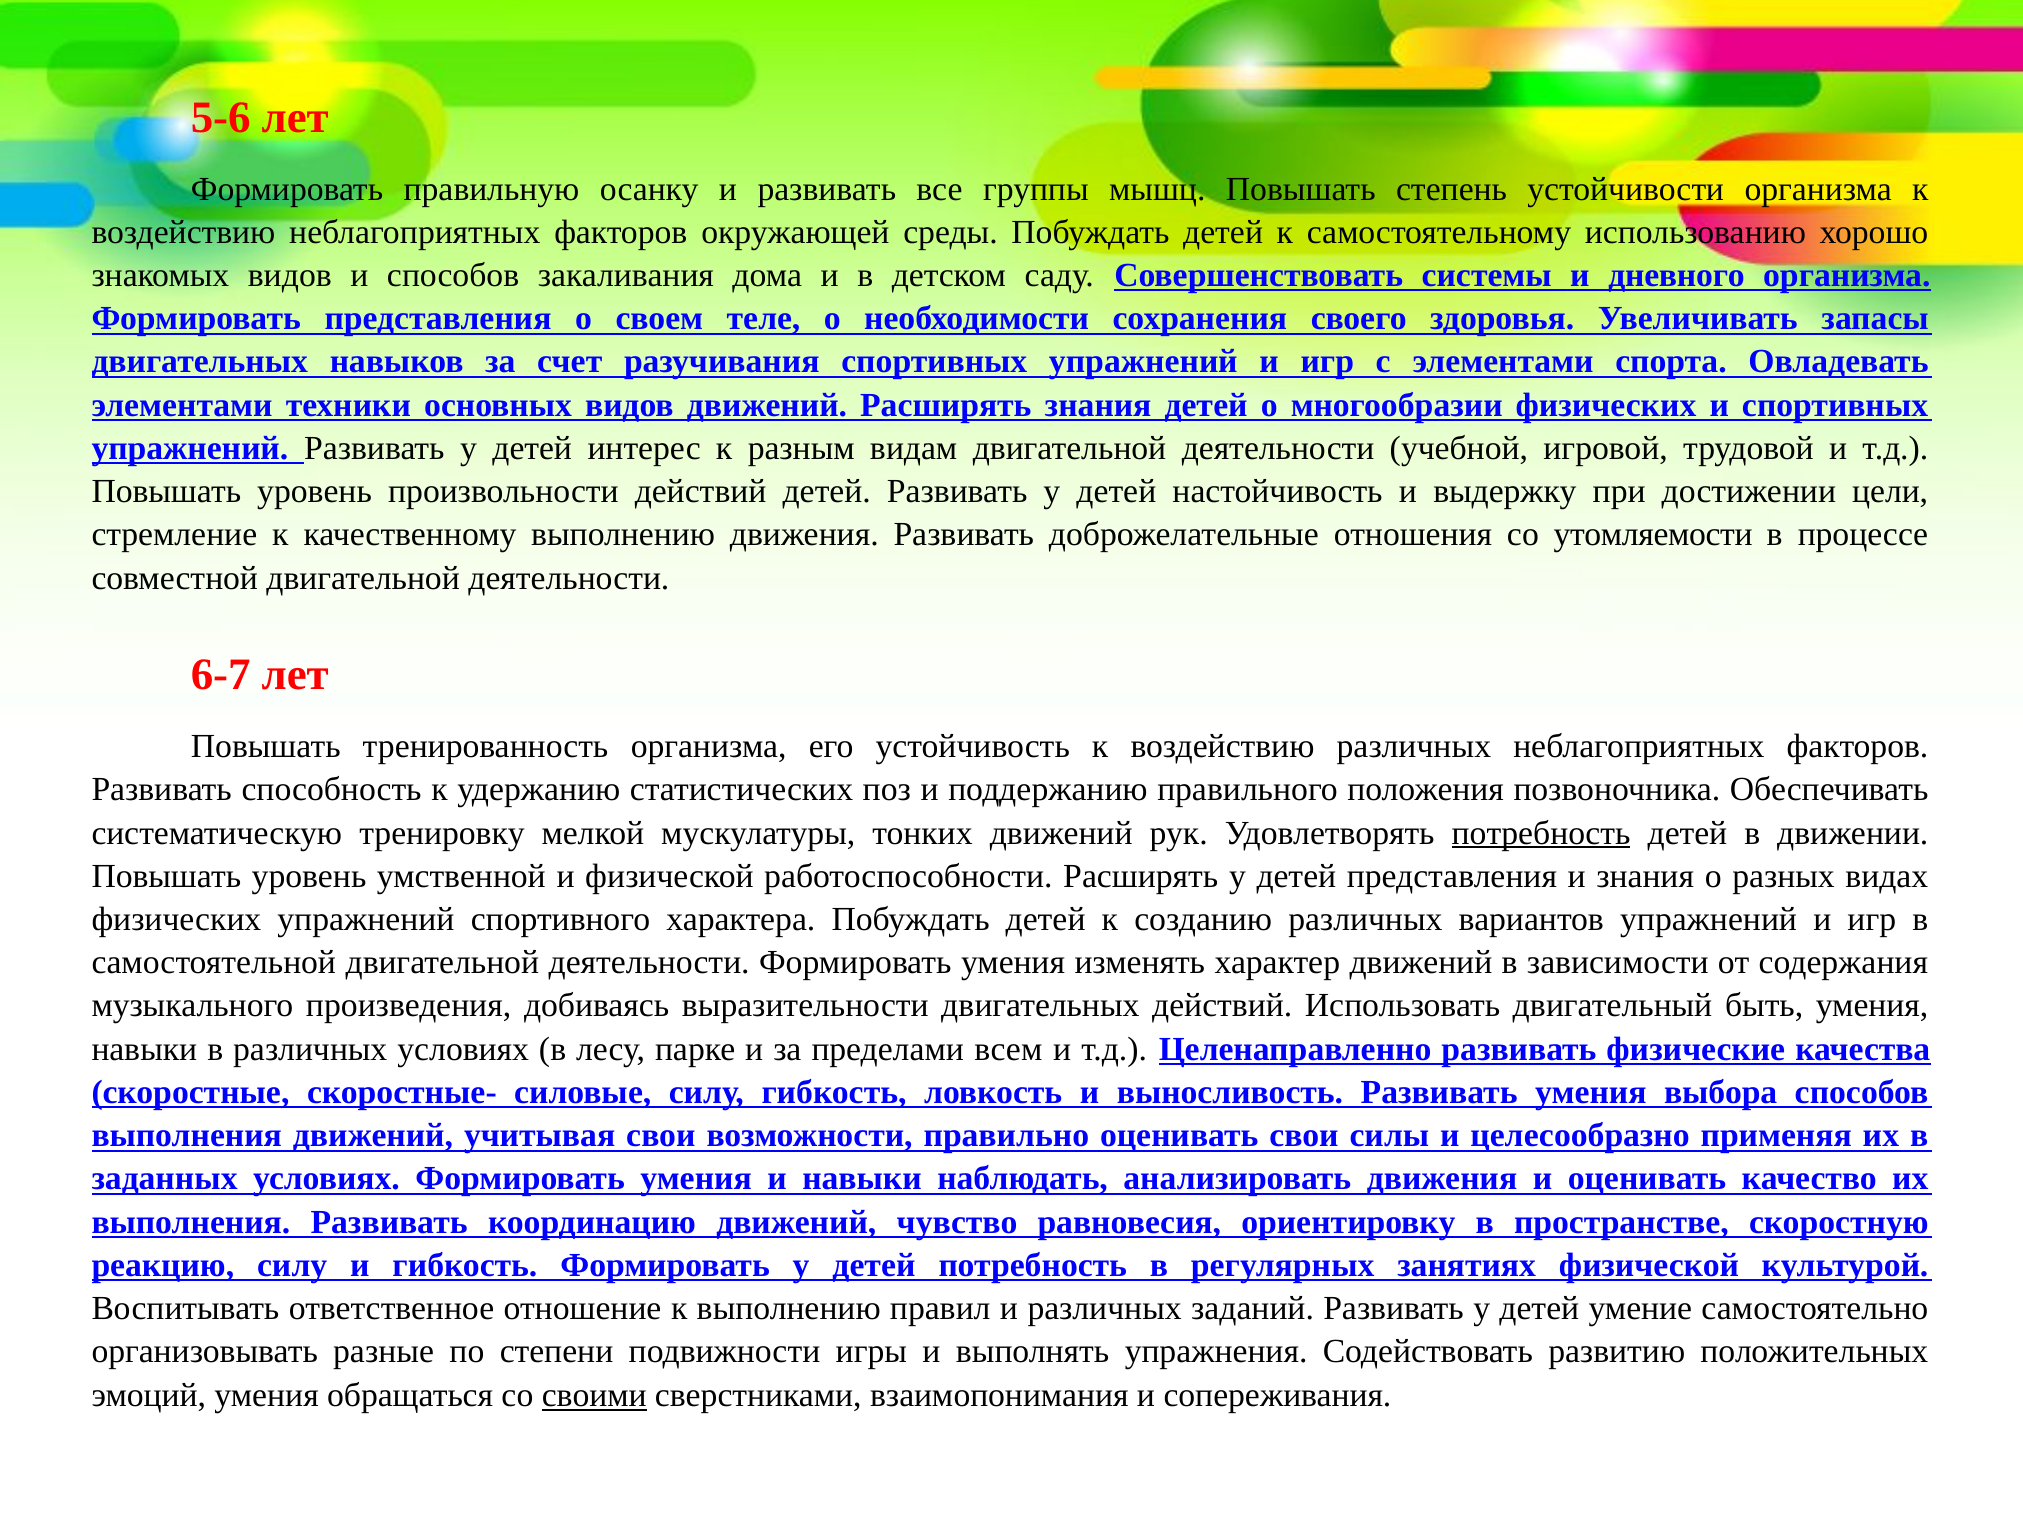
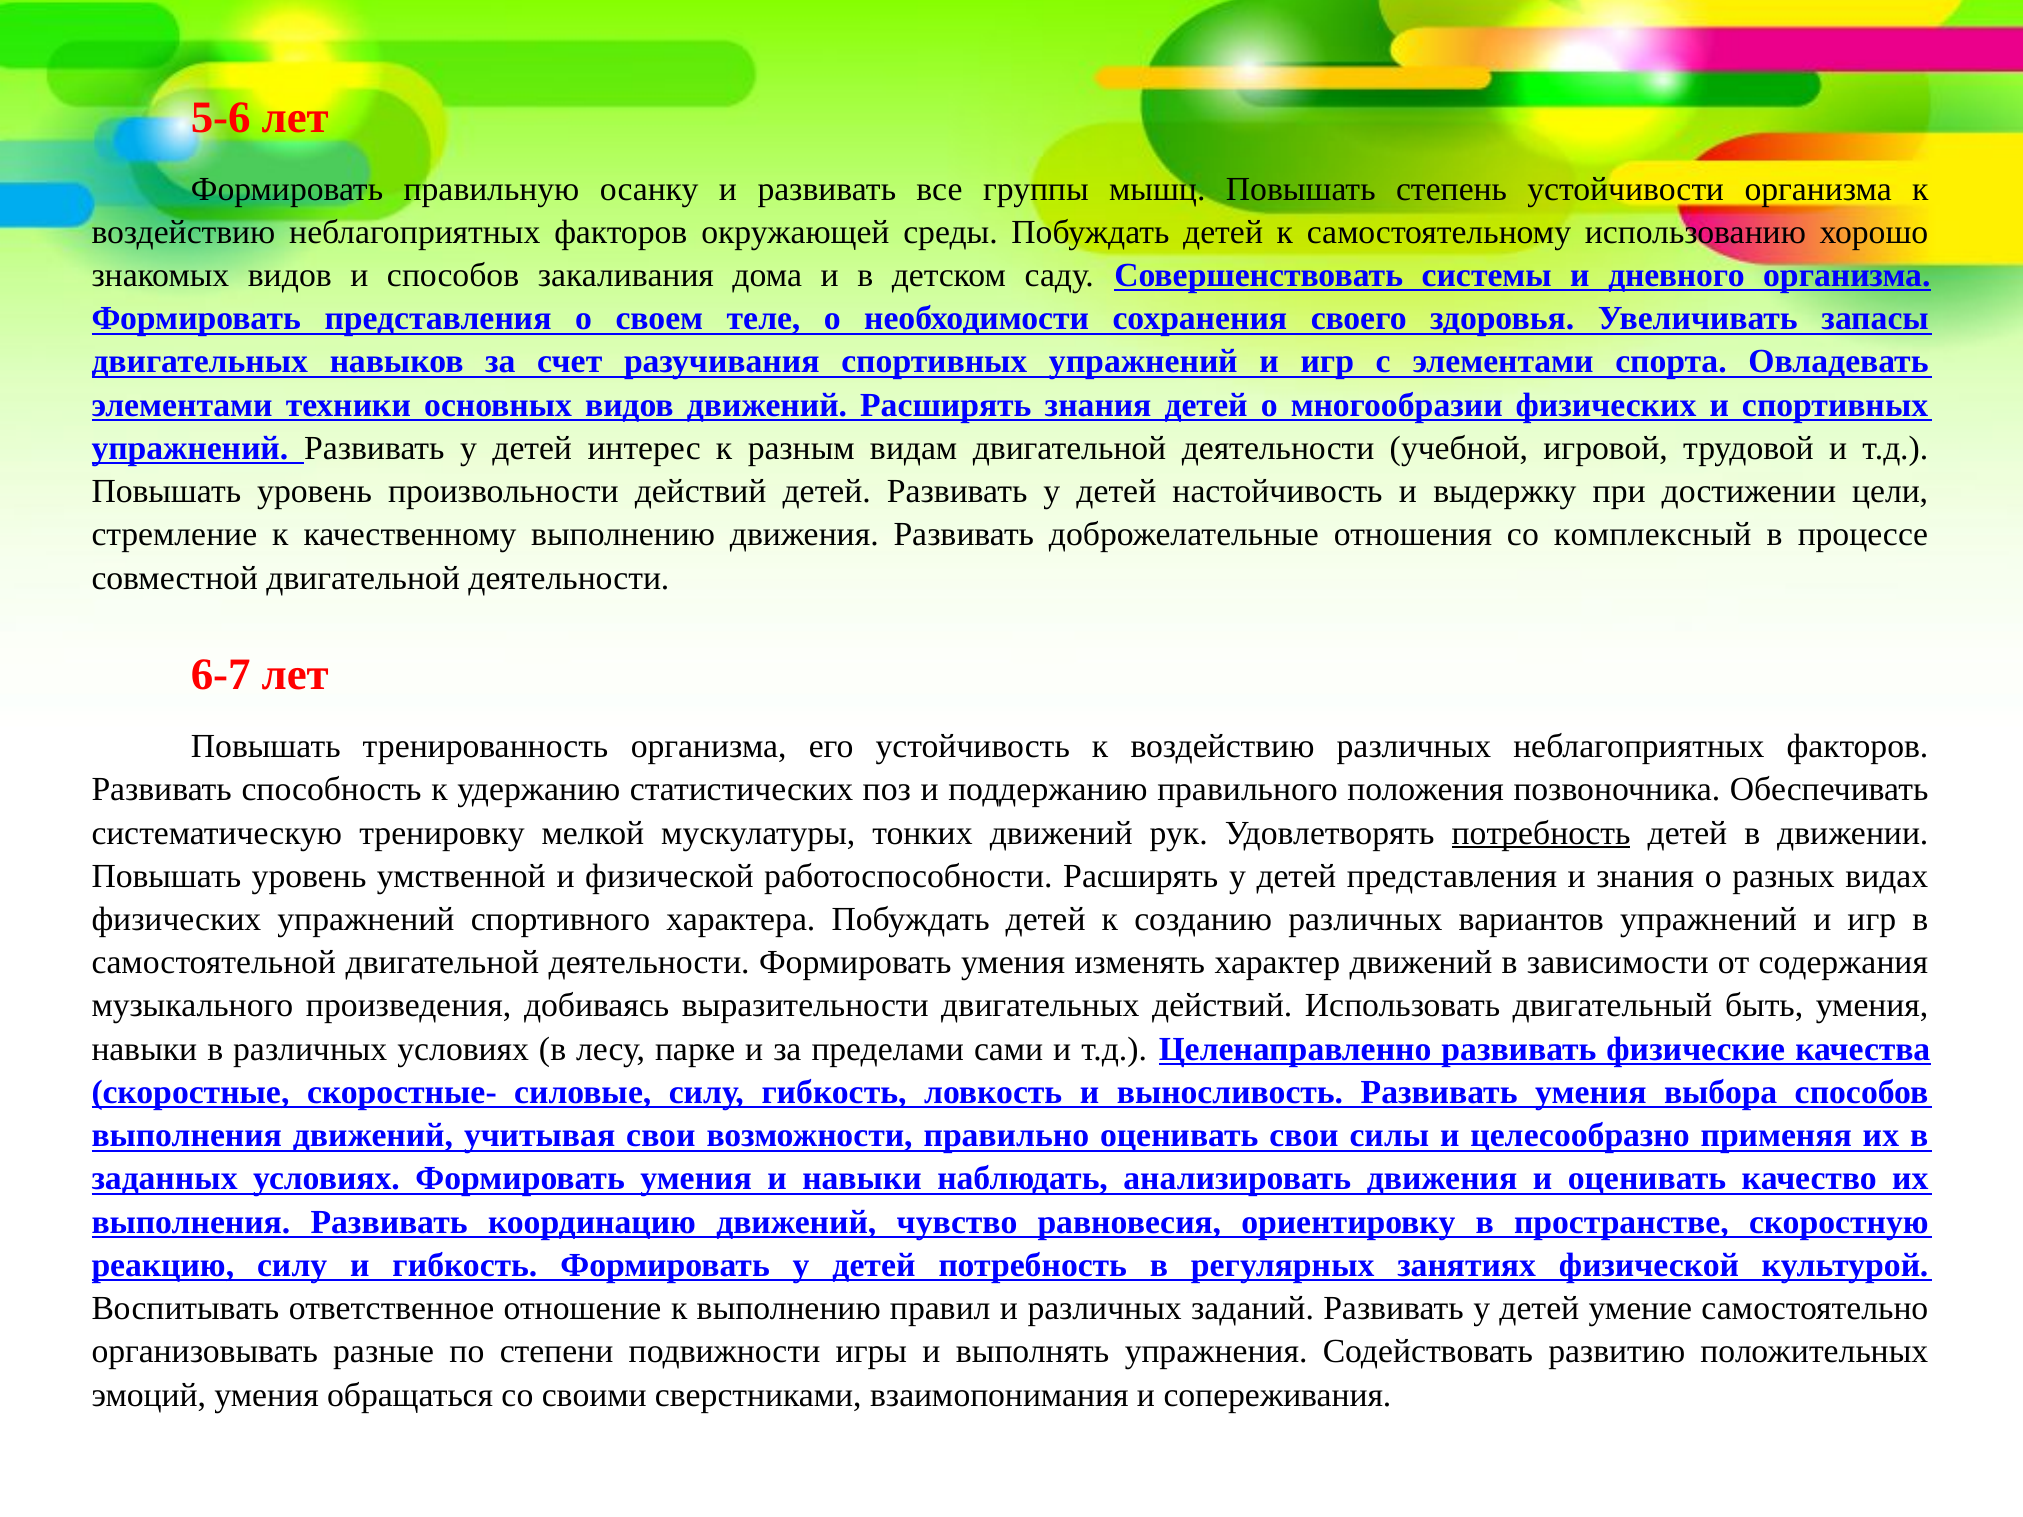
утомляемости: утомляемости -> комплексный (1653, 535)
всем: всем -> сами (1009, 1049)
своими underline: present -> none (594, 1395)
